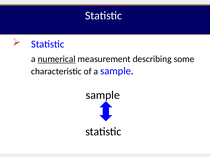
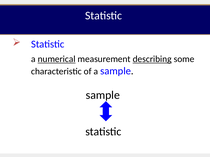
describing underline: none -> present (152, 59)
